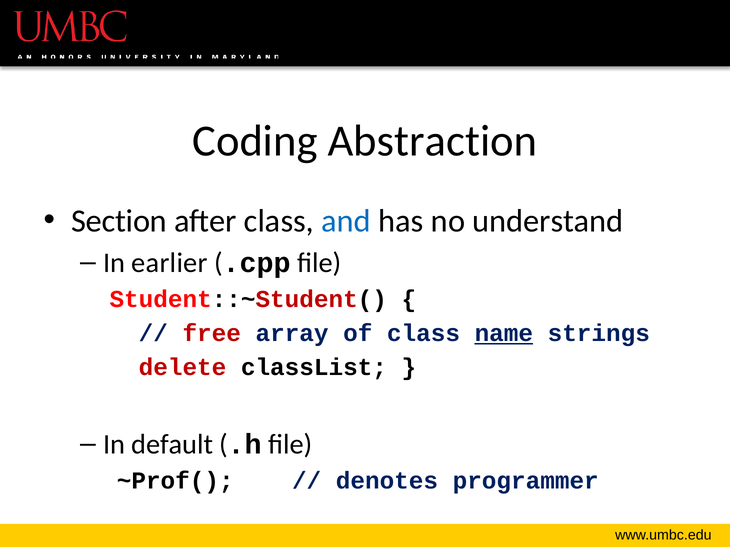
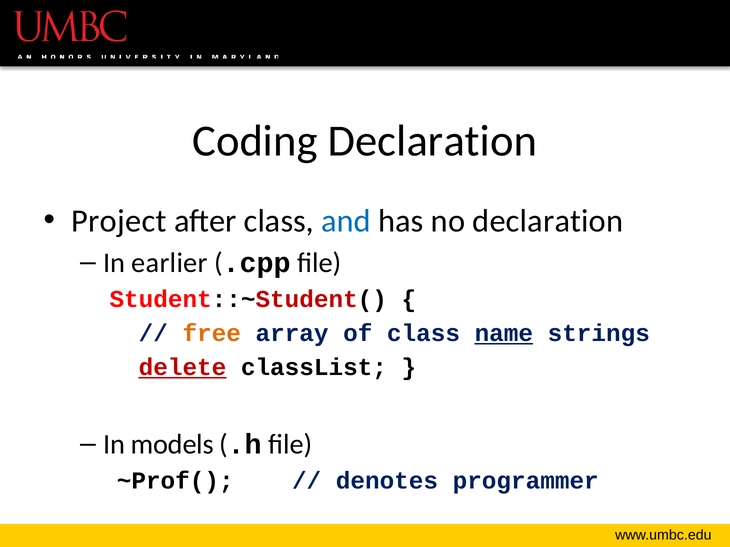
Coding Abstraction: Abstraction -> Declaration (432, 141)
Section: Section -> Project (119, 221)
no understand: understand -> declaration (548, 221)
free colour: red -> orange (212, 333)
delete underline: none -> present (183, 367)
default: default -> models (172, 445)
